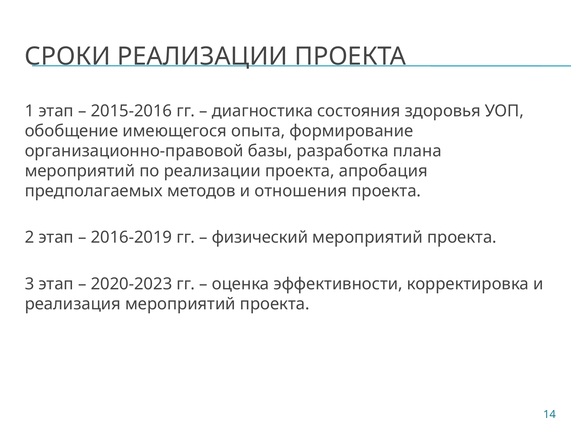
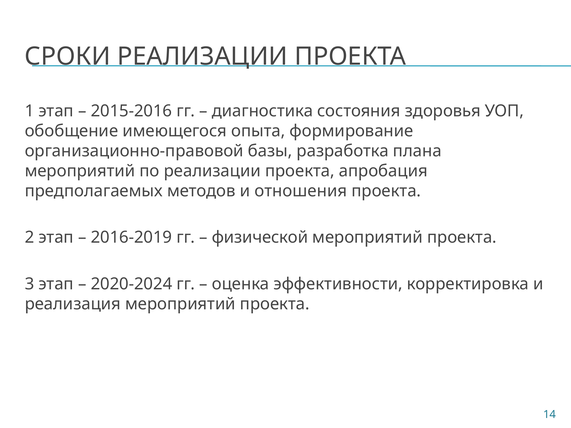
физический: физический -> физической (260, 238)
2020-2023: 2020-2023 -> 2020-2024 (131, 284)
